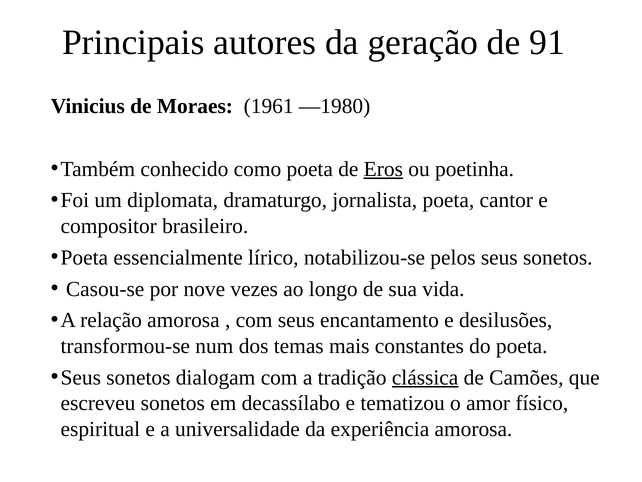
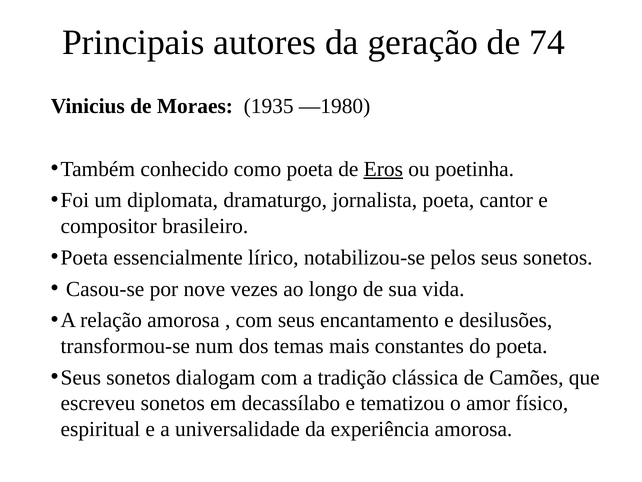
91: 91 -> 74 (547, 43)
1961: 1961 -> 1935 (269, 106)
clássica underline: present -> none (425, 377)
